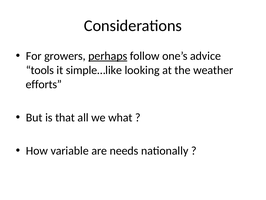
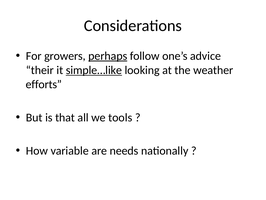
tools: tools -> their (40, 70)
simple…like underline: none -> present (94, 70)
what: what -> tools (120, 117)
